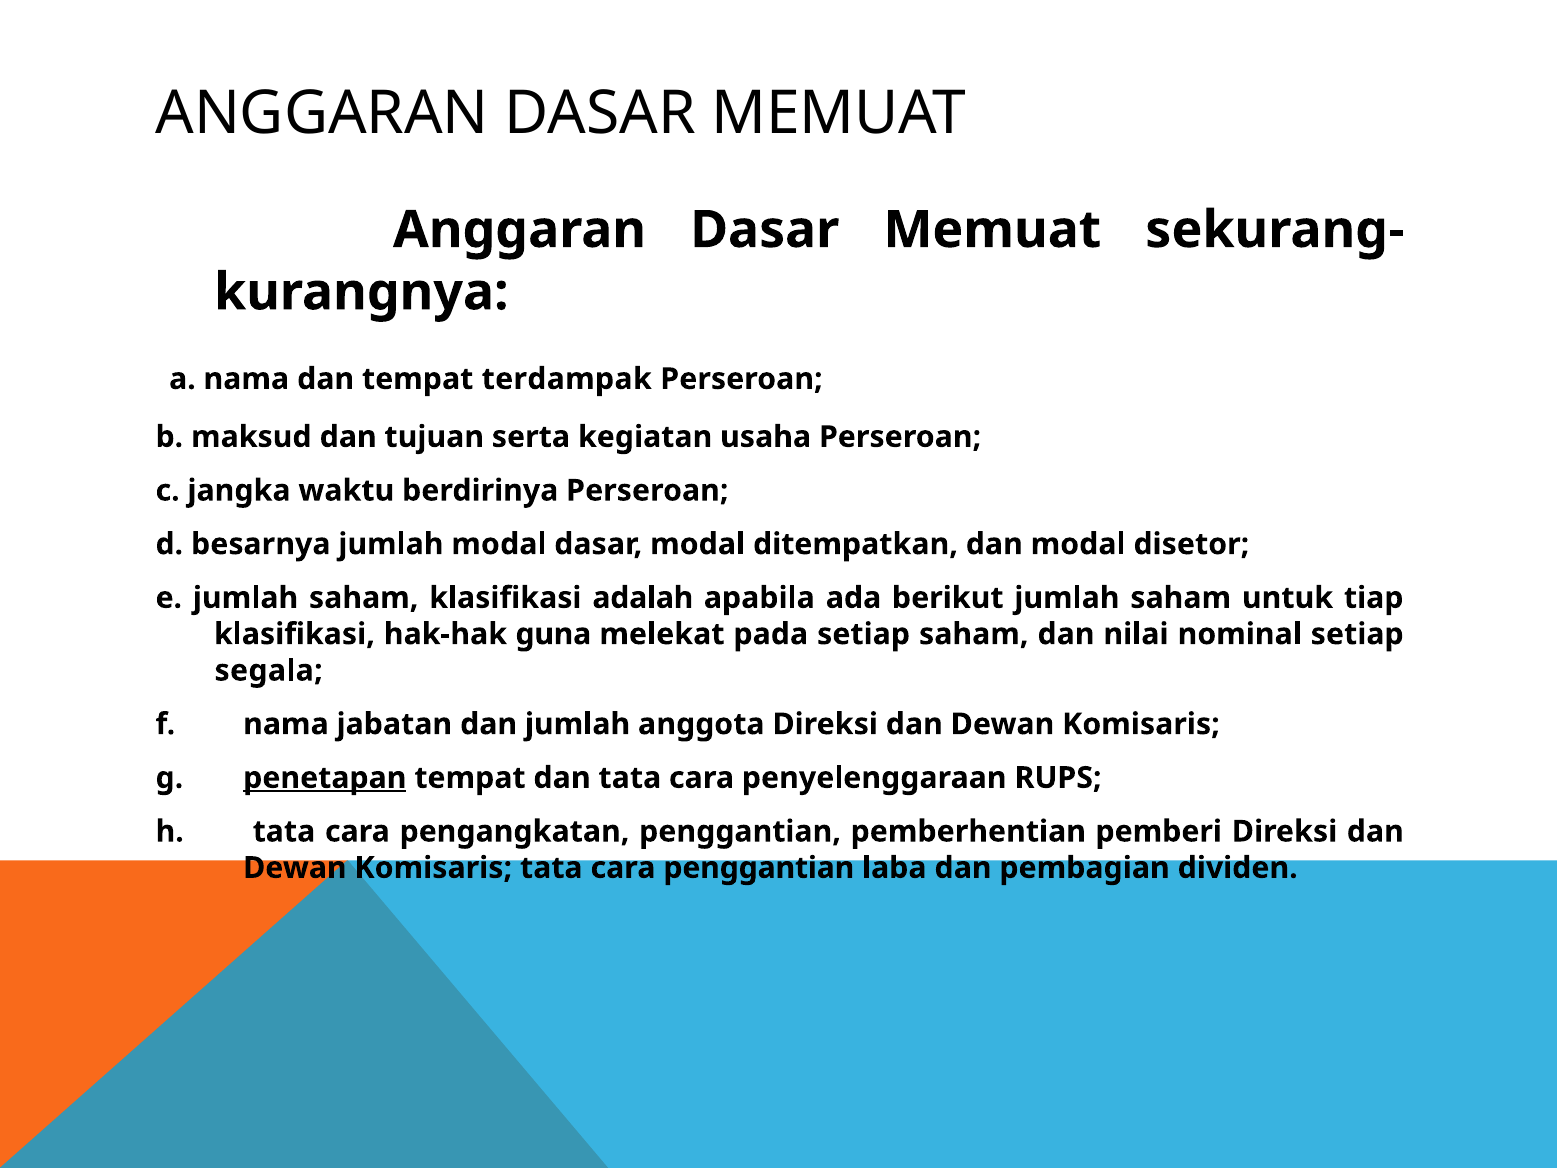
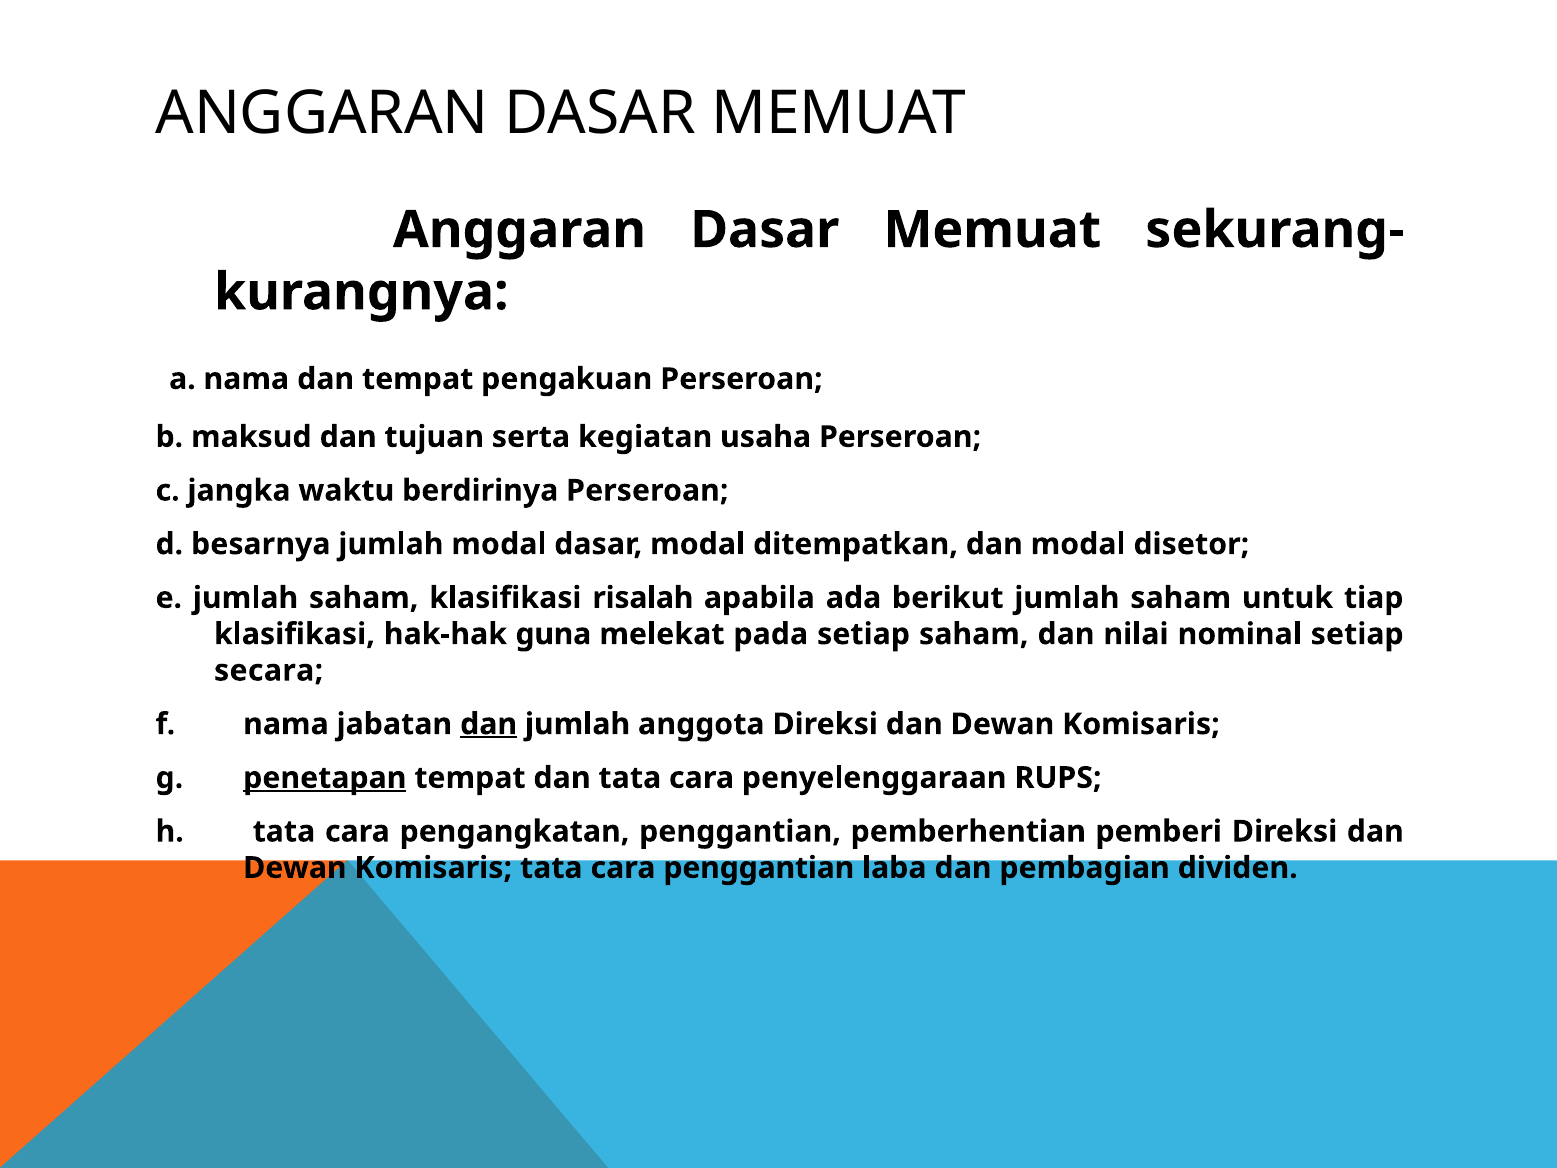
terdampak: terdampak -> pengakuan (567, 379)
adalah: adalah -> risalah (643, 598)
segala: segala -> secara (269, 670)
dan underline: none -> present (489, 724)
